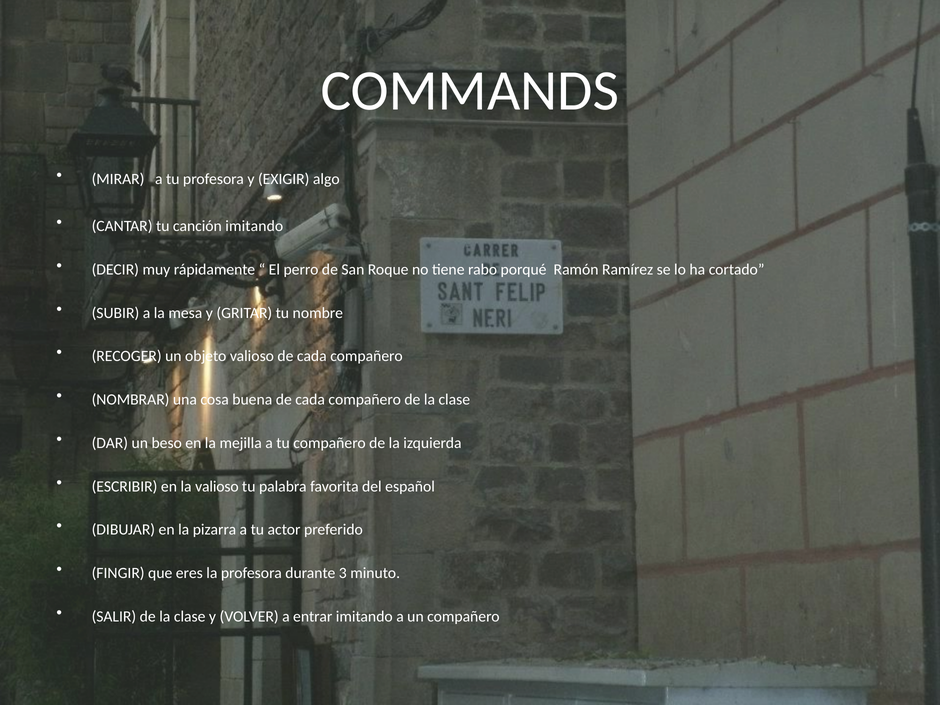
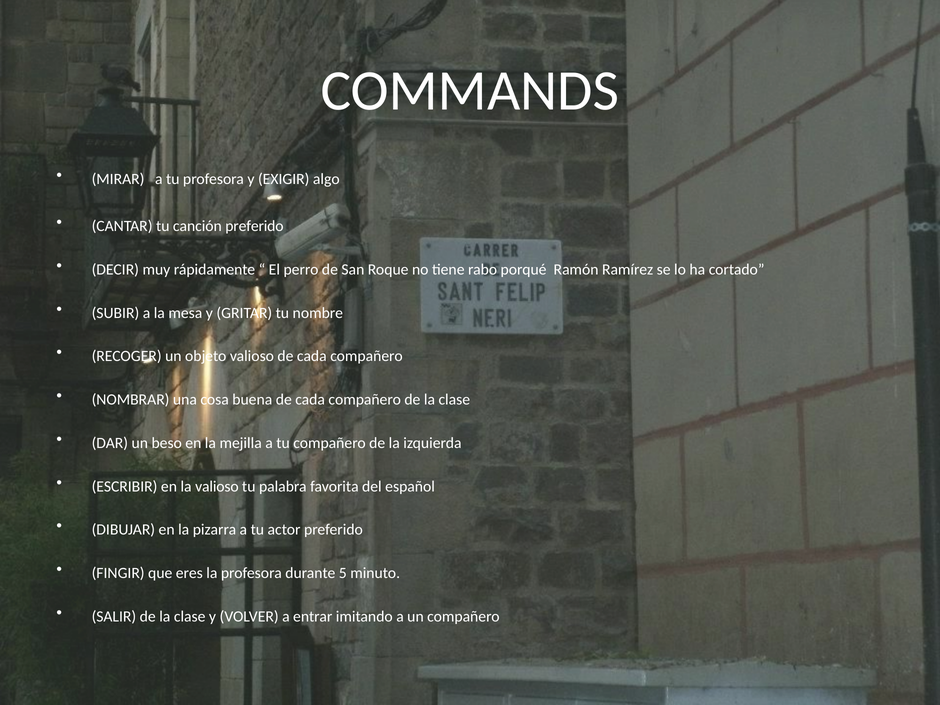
canción imitando: imitando -> preferido (254, 226)
3: 3 -> 5 (343, 573)
